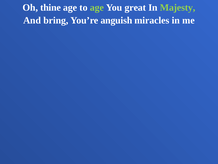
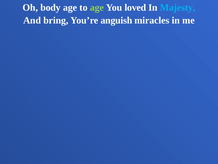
thine: thine -> body (51, 8)
great: great -> loved (135, 8)
Majesty colour: light green -> light blue (178, 8)
